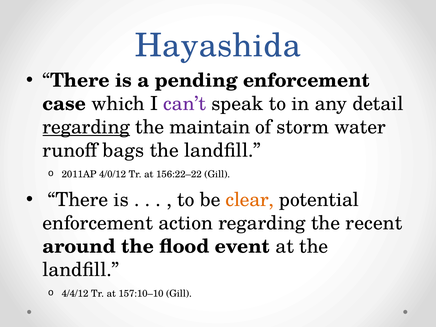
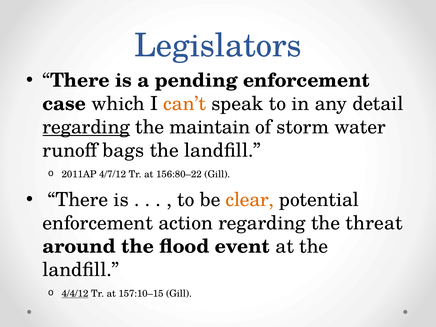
Hayashida: Hayashida -> Legislators (218, 46)
can’t colour: purple -> orange (185, 104)
4/0/12: 4/0/12 -> 4/7/12 (113, 174)
156:22–22: 156:22–22 -> 156:80–22 (179, 174)
recent: recent -> threat (374, 223)
4/4/12 underline: none -> present (75, 294)
157:10–10: 157:10–10 -> 157:10–15 (141, 294)
